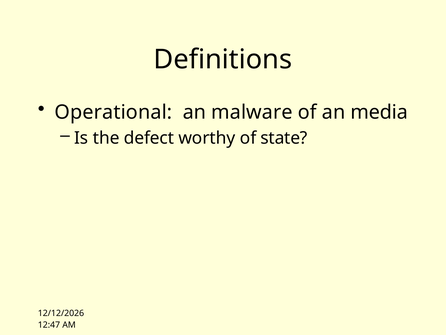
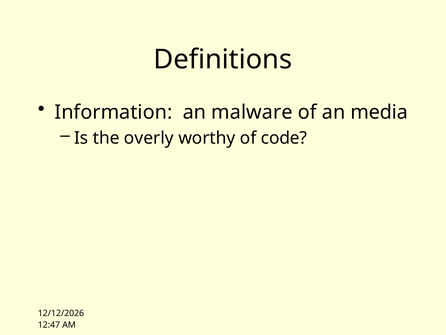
Operational: Operational -> Information (113, 112)
defect: defect -> overly (149, 138)
state: state -> code (284, 138)
